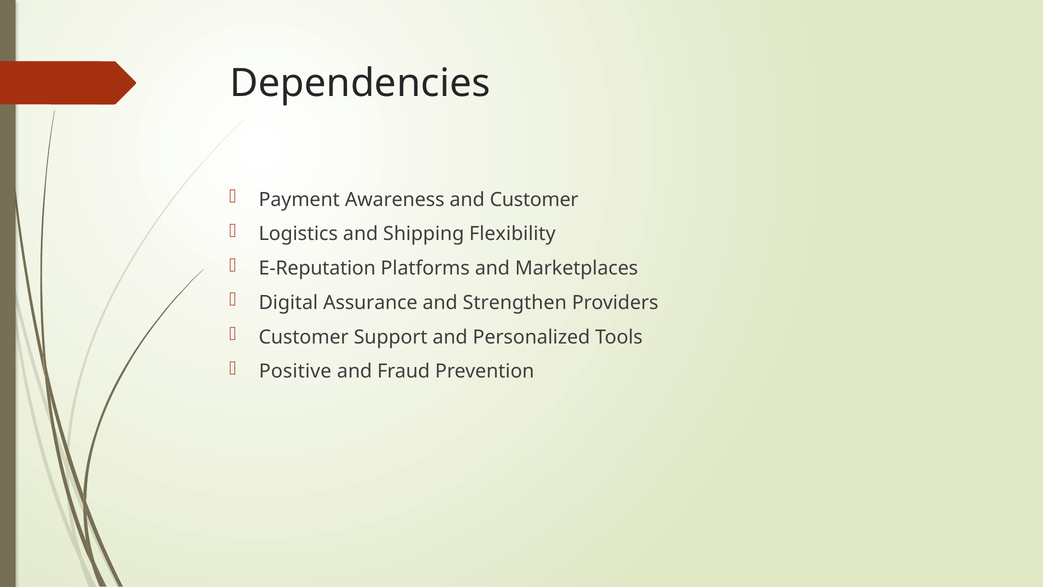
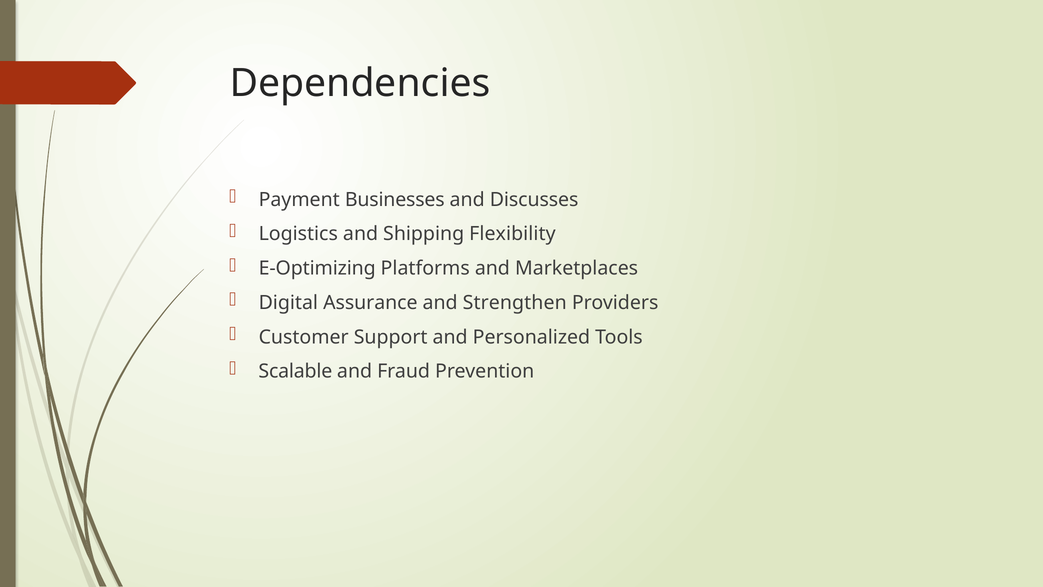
Awareness: Awareness -> Businesses (395, 200)
and Customer: Customer -> Discusses (534, 200)
E-Reputation: E-Reputation -> E-Optimizing (317, 268)
Positive: Positive -> Scalable (295, 371)
